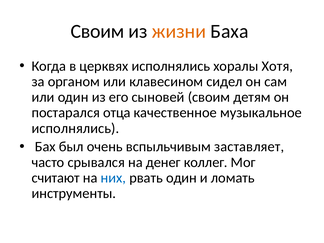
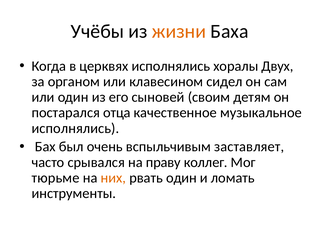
Своим: Своим -> Учёбы (97, 31)
Хотя: Хотя -> Двух (277, 66)
денег: денег -> праву (163, 162)
считают: считают -> тюрьме (56, 178)
них colour: blue -> orange (113, 178)
